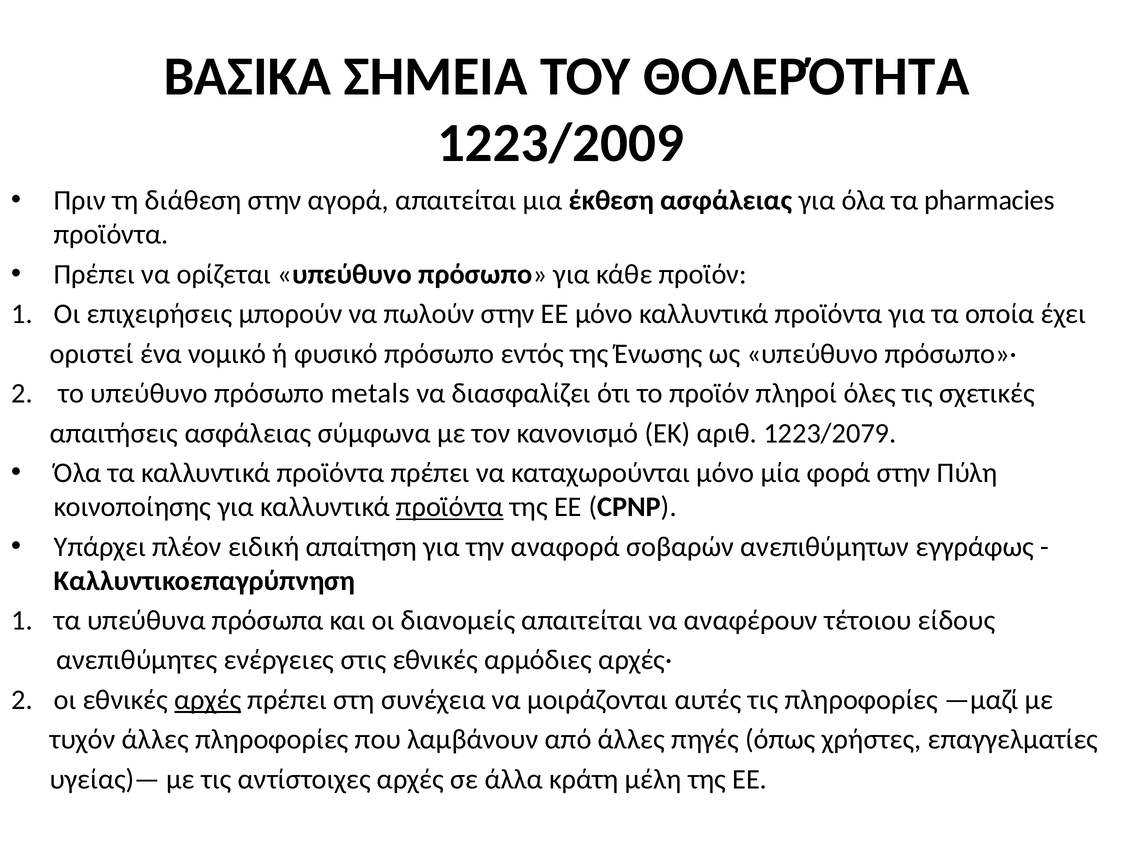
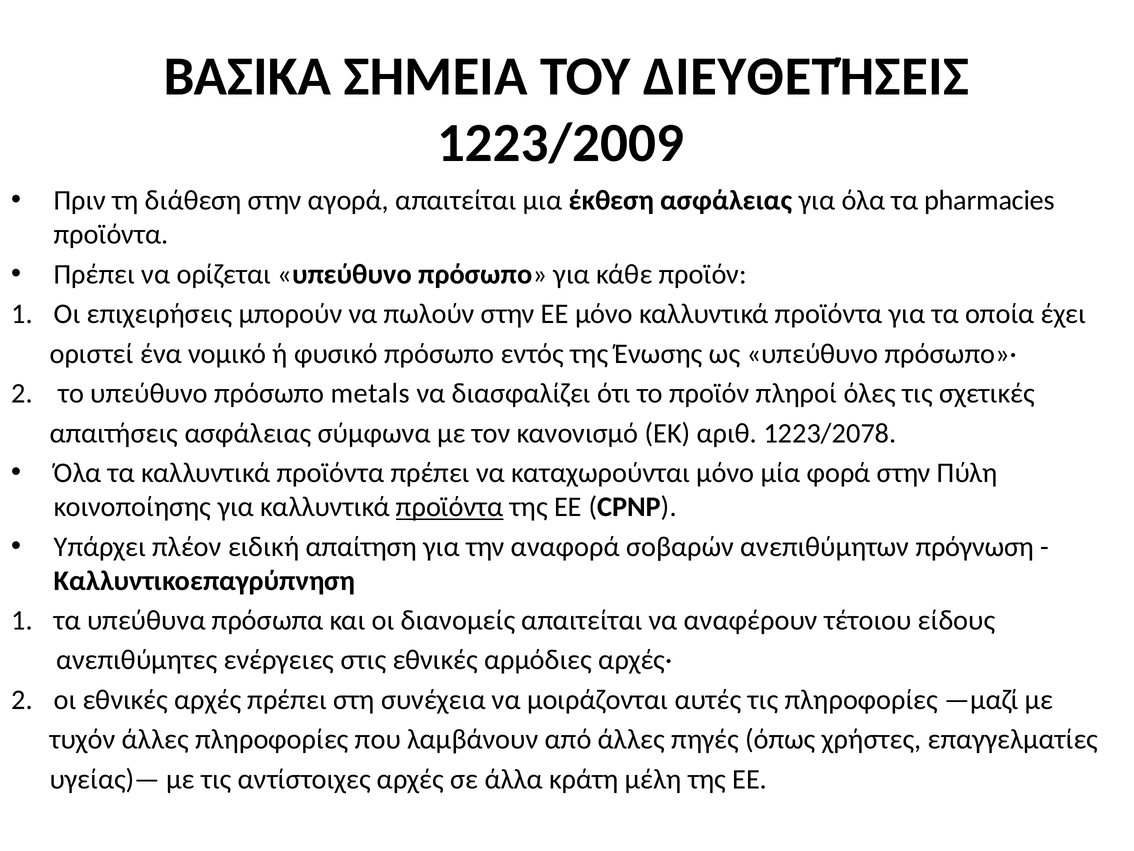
ΘΟΛΕΡΌΤΗΤΑ: ΘΟΛΕΡΌΤΗΤΑ -> ΔΙΕΥΘΕΤΉΣΕΙΣ (806, 77)
1223/2079: 1223/2079 -> 1223/2078 (830, 433)
εγγράφως: εγγράφως -> πρόγνωση (975, 546)
αρχές underline: present -> none (208, 699)
